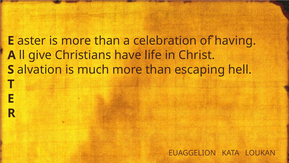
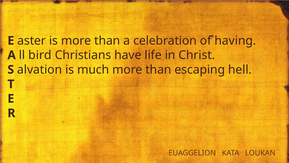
give: give -> bird (40, 55)
